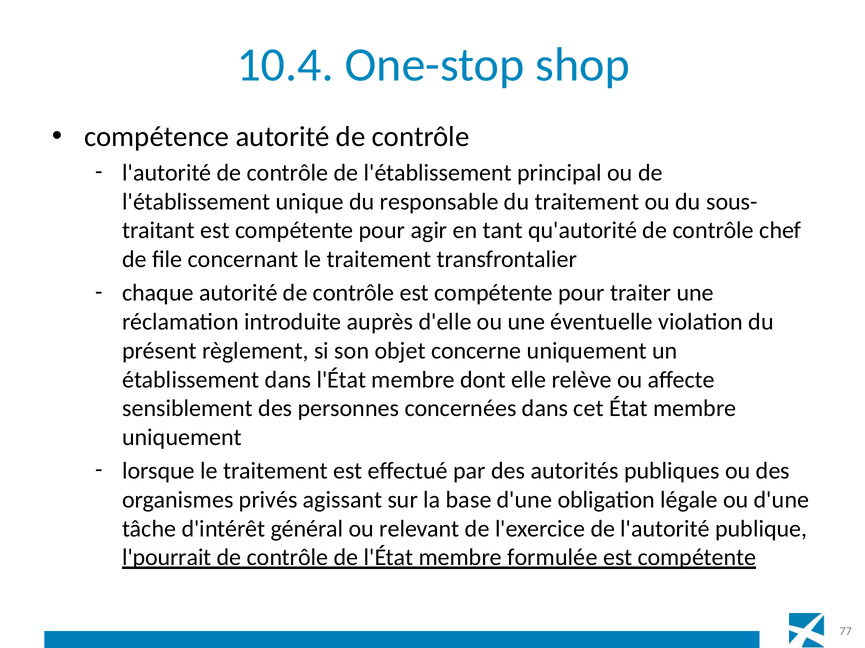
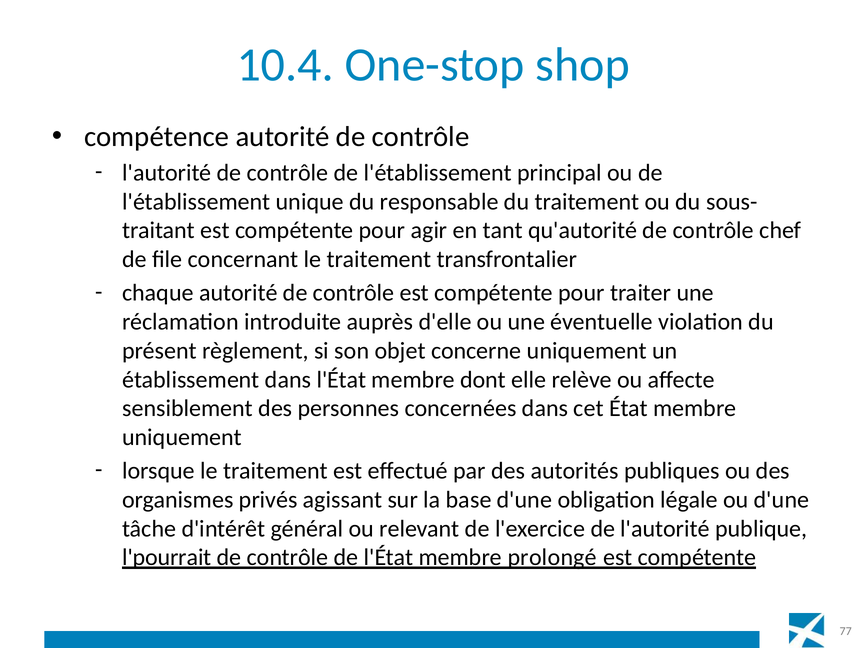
formulée: formulée -> prolongé (552, 558)
